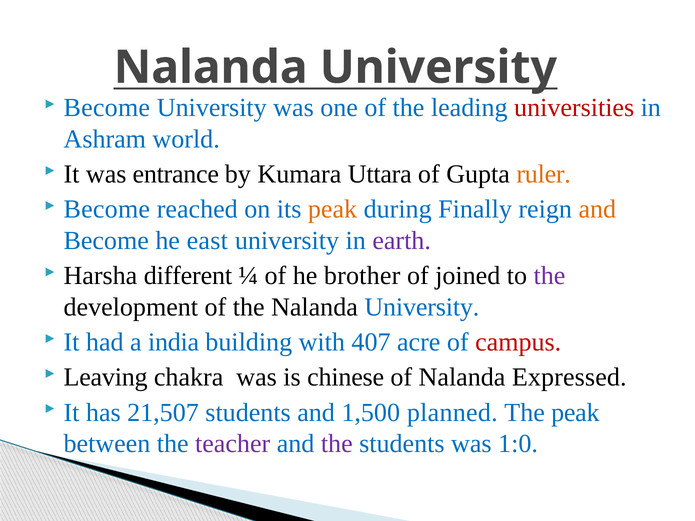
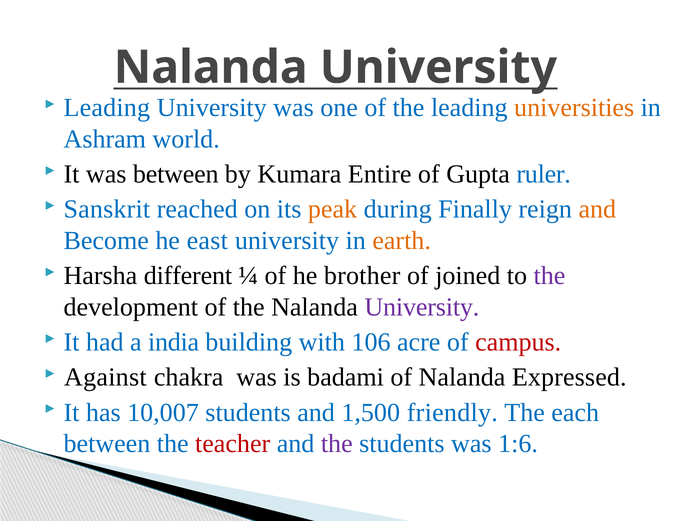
Become: Become -> Leading (107, 108)
universities colour: red -> orange (574, 108)
was entrance: entrance -> between (176, 174)
Uttara: Uttara -> Entire (380, 174)
ruler colour: orange -> blue (544, 174)
Become: Become -> Sanskrit (107, 209)
earth colour: purple -> orange (402, 241)
University colour: blue -> purple (422, 307)
407: 407 -> 106 (371, 342)
Leaving: Leaving -> Against (105, 377)
chinese: chinese -> badami (346, 377)
21,507: 21,507 -> 10,007 (163, 413)
planned: planned -> friendly (452, 413)
The peak: peak -> each (575, 413)
teacher colour: purple -> red (233, 444)
1:0: 1:0 -> 1:6 (518, 444)
